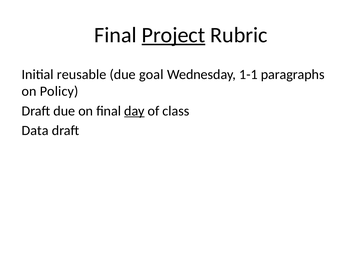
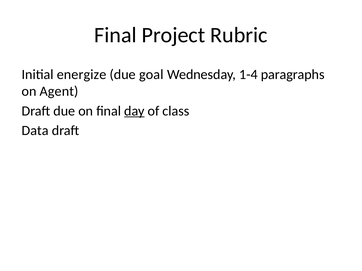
Project underline: present -> none (173, 35)
reusable: reusable -> energize (82, 75)
1-1: 1-1 -> 1-4 (248, 75)
Policy: Policy -> Agent (59, 91)
